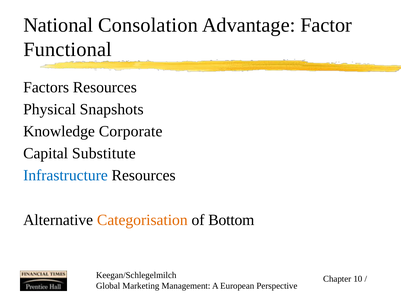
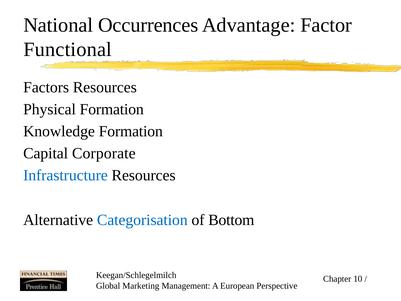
Consolation: Consolation -> Occurrences (148, 25)
Physical Snapshots: Snapshots -> Formation (112, 109)
Knowledge Corporate: Corporate -> Formation (131, 131)
Substitute: Substitute -> Corporate (104, 153)
Categorisation colour: orange -> blue (142, 220)
